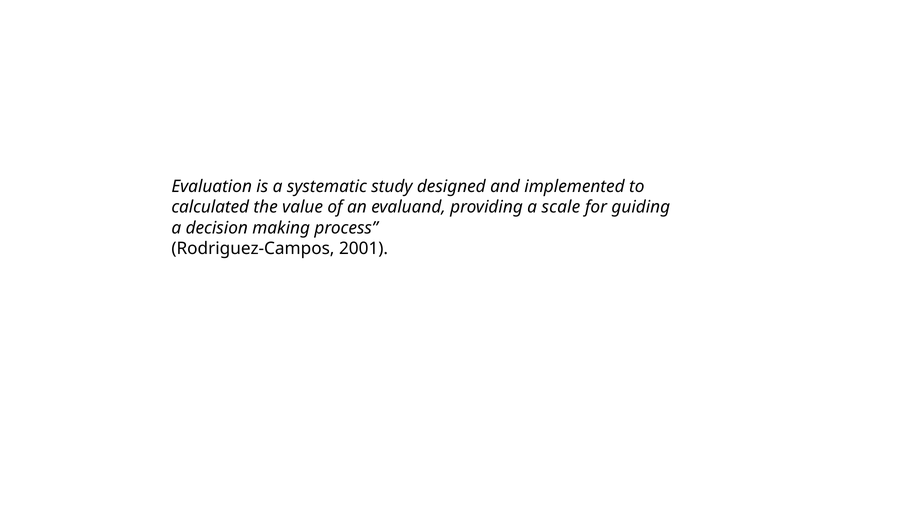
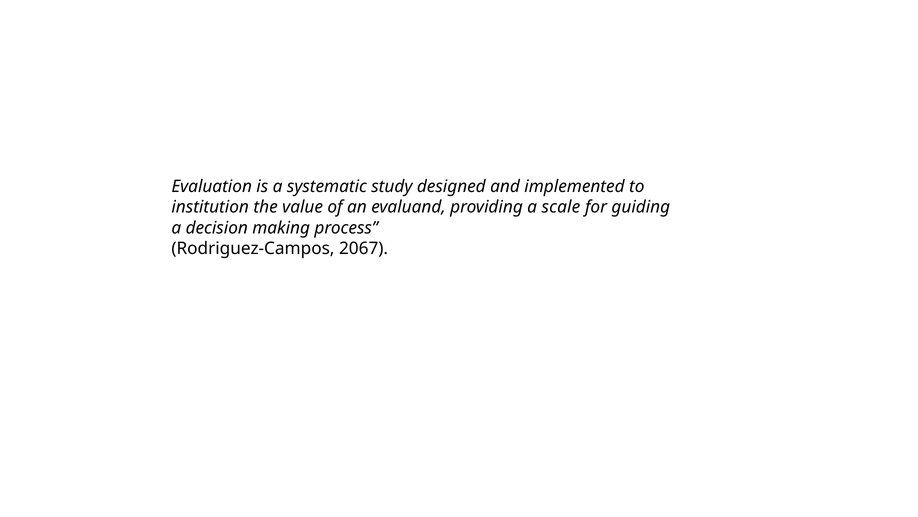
calculated: calculated -> institution (210, 207)
2001: 2001 -> 2067 (364, 248)
